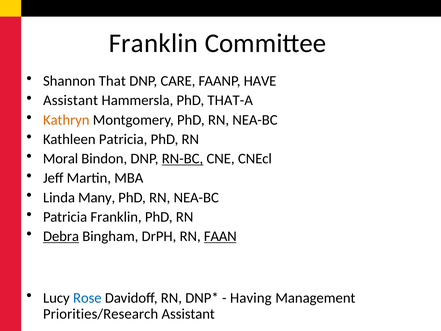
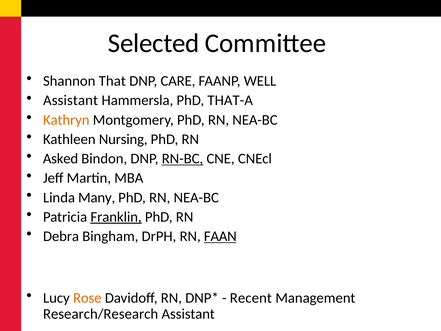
Franklin: Franklin -> Selected (154, 43)
HAVE: HAVE -> WELL (260, 81)
Kathleen Patricia: Patricia -> Nursing (123, 139)
Moral: Moral -> Asked (61, 159)
Franklin underline: none -> present (116, 217)
Debra underline: present -> none (61, 236)
Rose colour: blue -> orange (87, 298)
Having: Having -> Recent (251, 298)
Priorities/Research: Priorities/Research -> Research/Research (101, 314)
